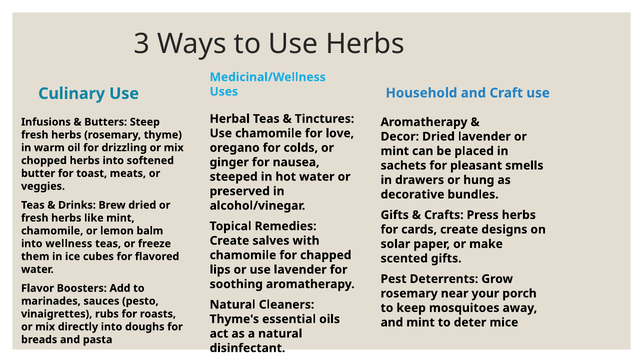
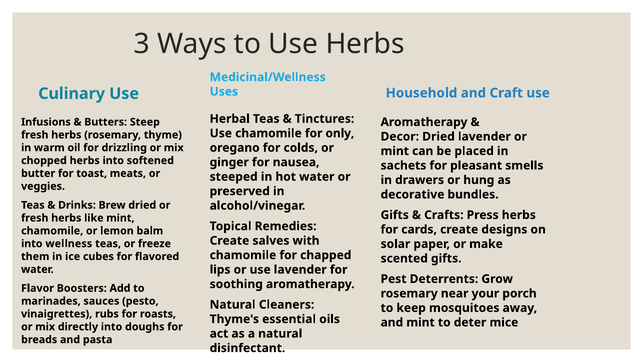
love: love -> only (340, 133)
